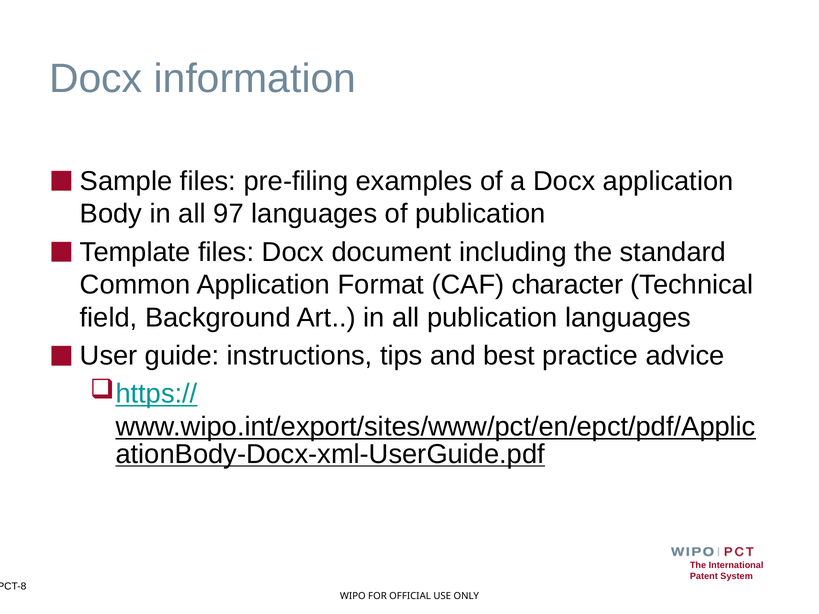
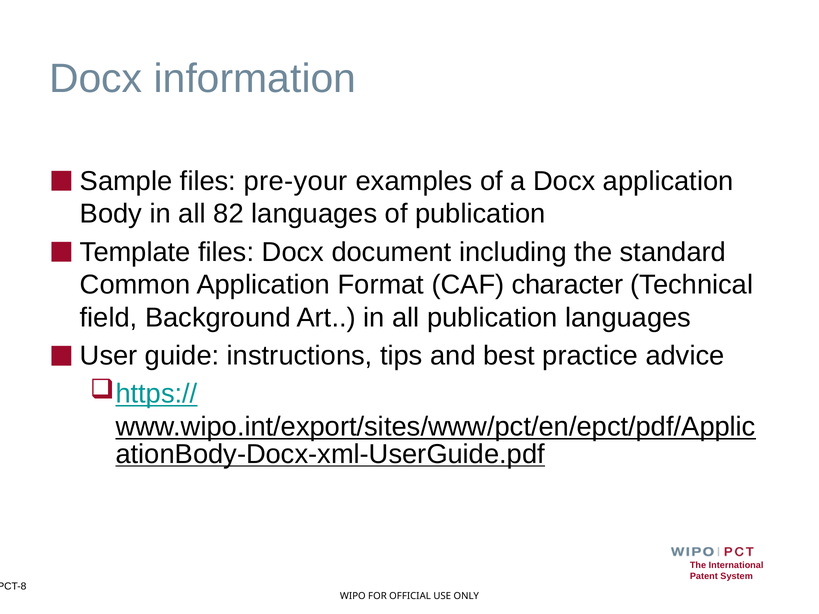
pre-filing: pre-filing -> pre-your (296, 181)
97: 97 -> 82 (229, 214)
